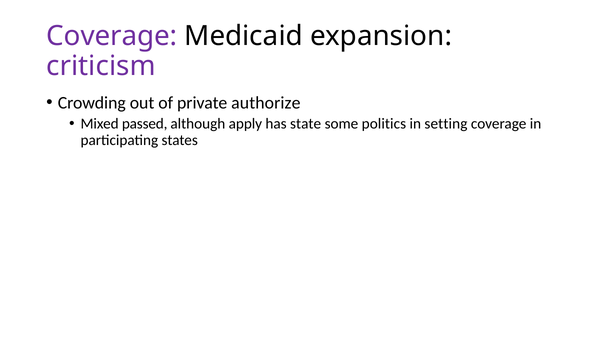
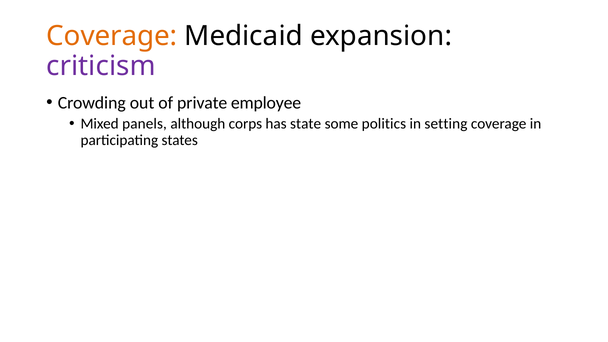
Coverage colour: purple -> orange (112, 36)
authorize: authorize -> employee (266, 103)
passed: passed -> panels (145, 124)
apply: apply -> corps (245, 124)
